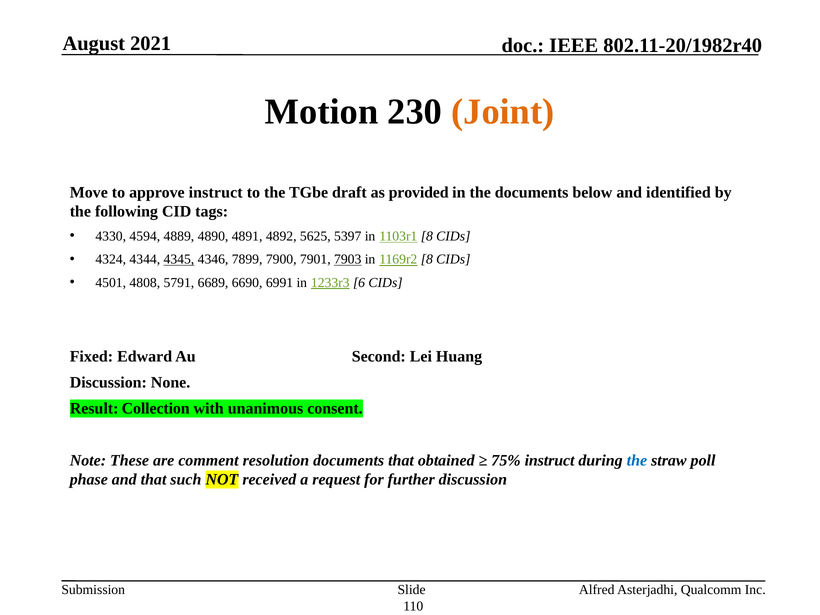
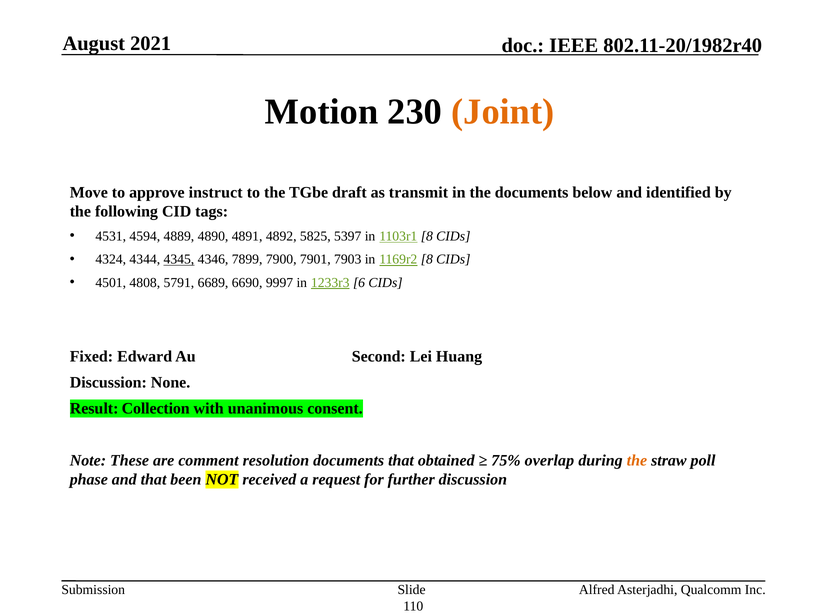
provided: provided -> transmit (418, 192)
4330: 4330 -> 4531 (111, 236)
5625: 5625 -> 5825 (315, 236)
7903 underline: present -> none (348, 259)
6991: 6991 -> 9997 (280, 283)
75% instruct: instruct -> overlap (549, 461)
the colour: blue -> orange (637, 461)
such: such -> been (186, 480)
